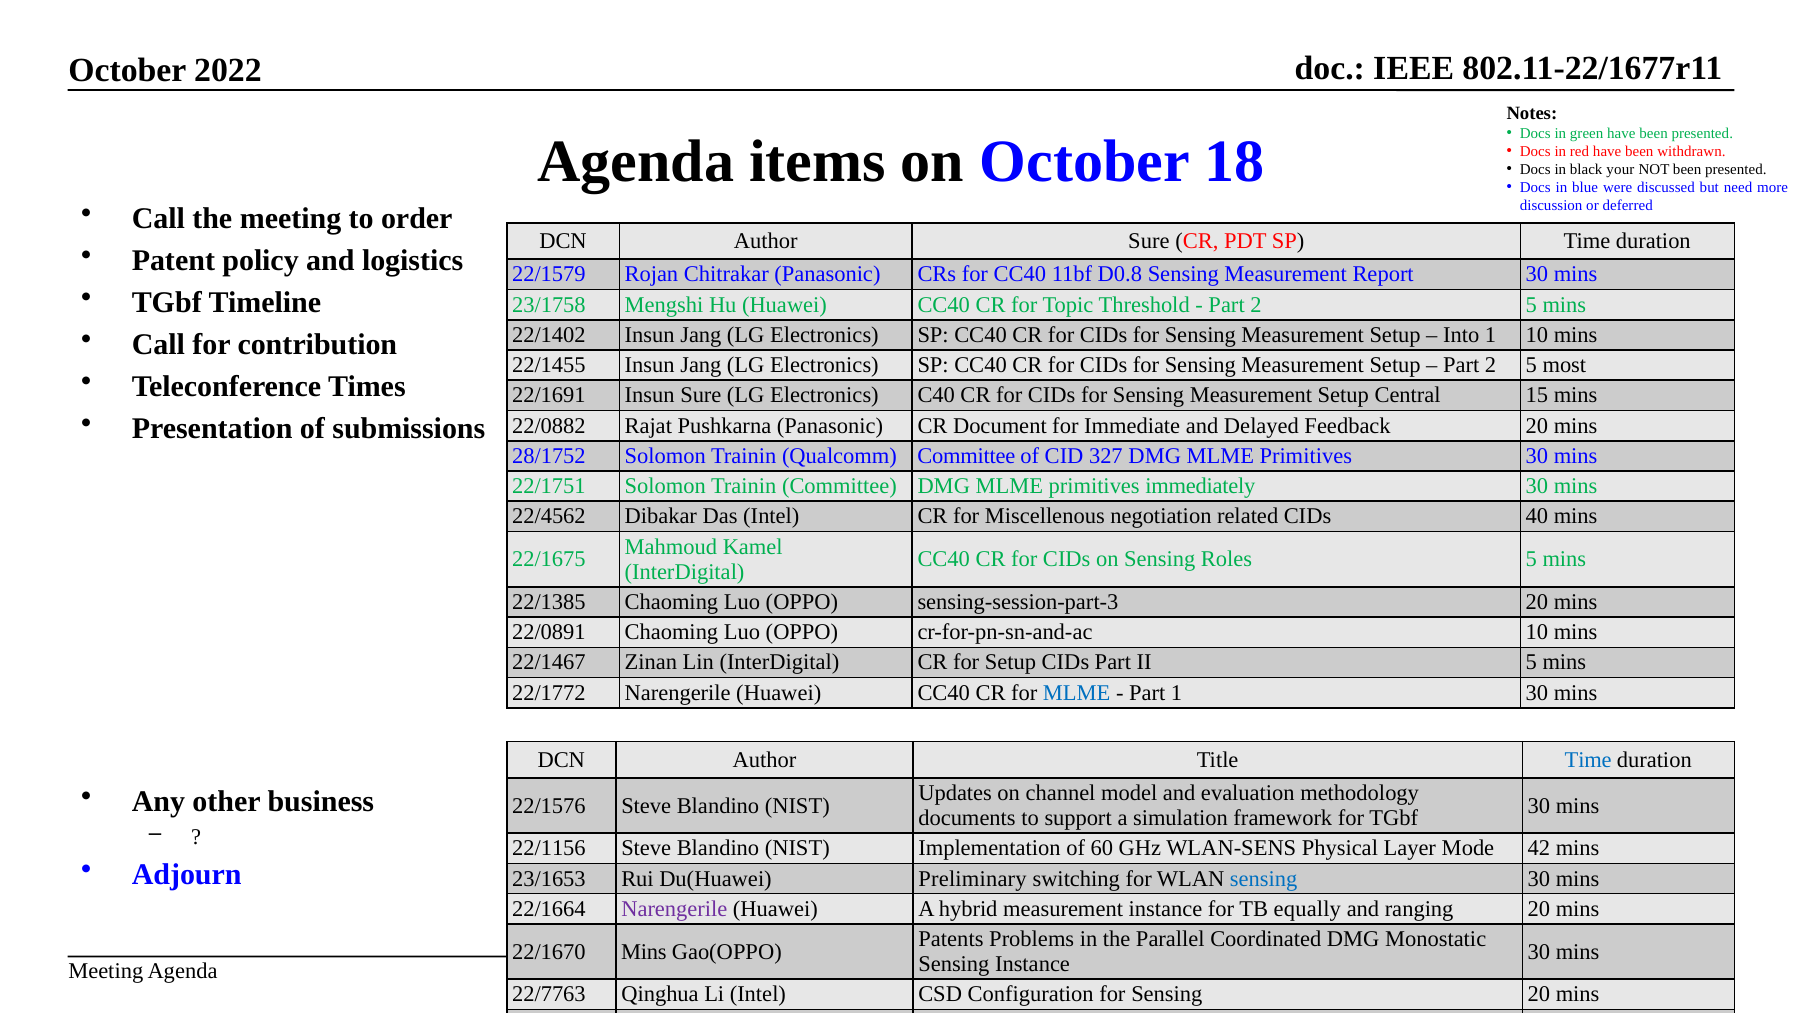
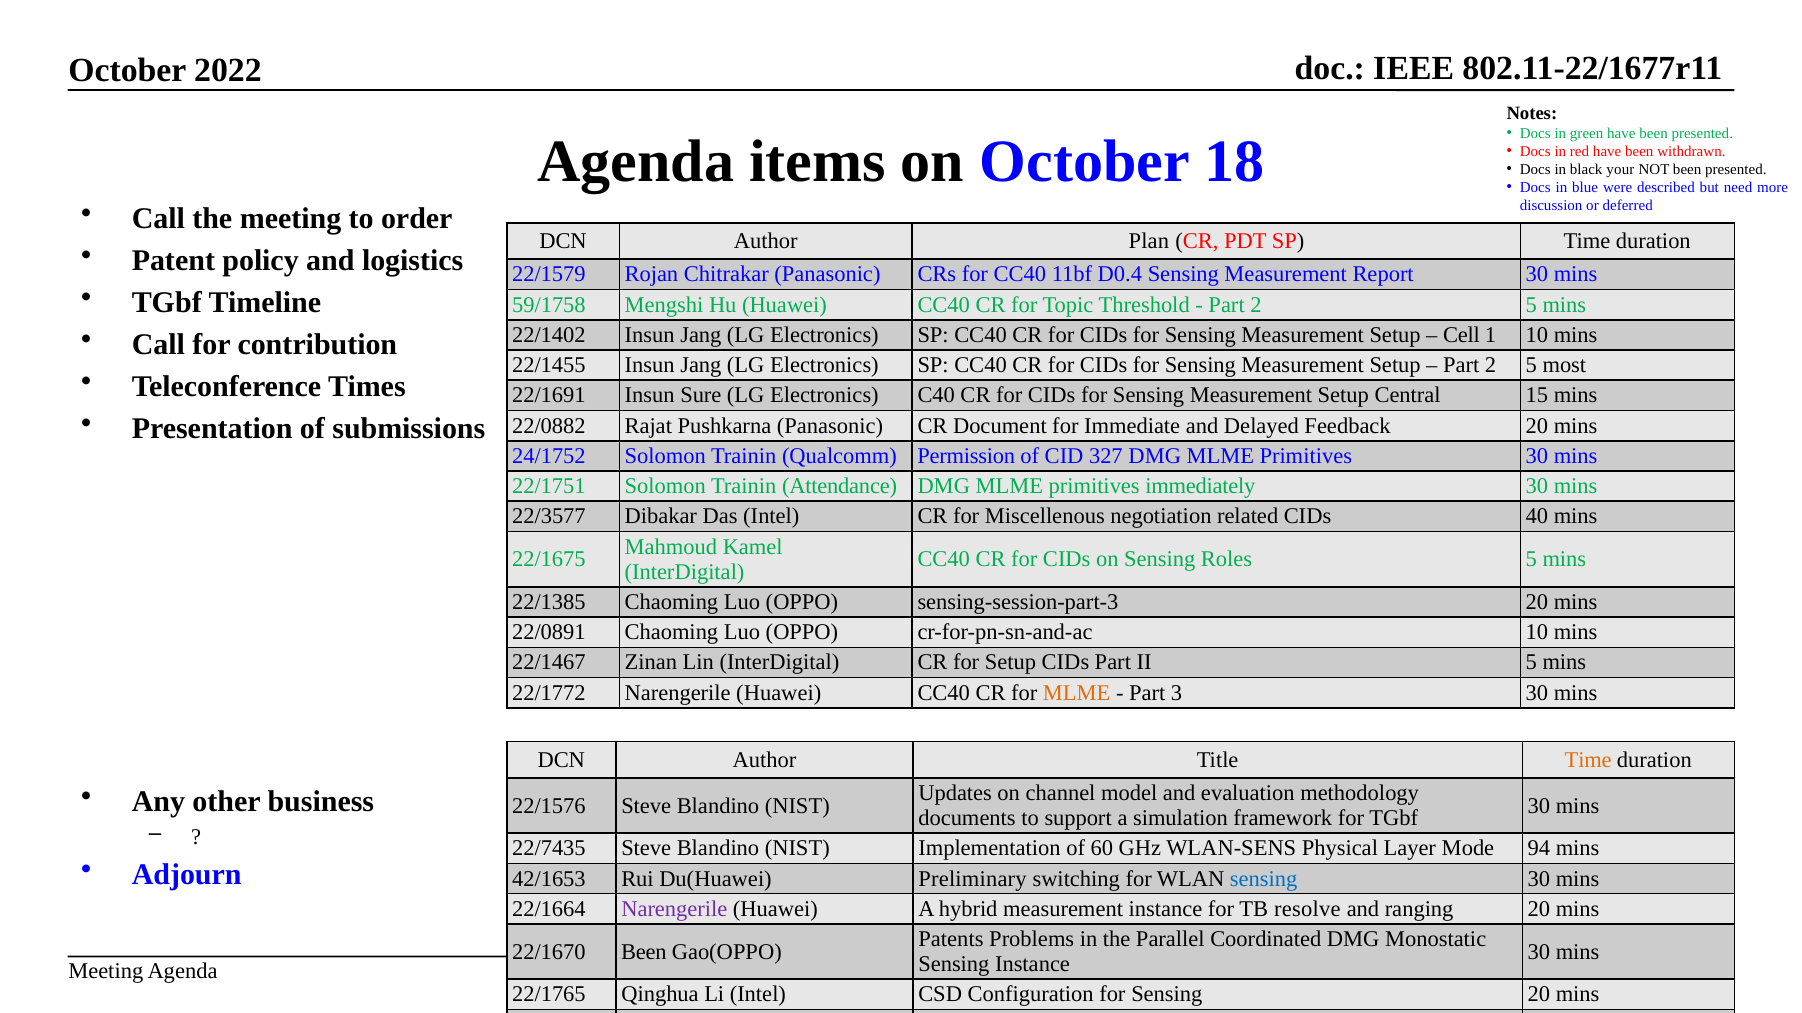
discussed: discussed -> described (1666, 188)
Author Sure: Sure -> Plan (1149, 241)
D0.8: D0.8 -> D0.4 (1120, 275)
23/1758: 23/1758 -> 59/1758 (549, 305)
Into: Into -> Cell (1461, 335)
28/1752: 28/1752 -> 24/1752 (549, 456)
Qualcomm Committee: Committee -> Permission (966, 456)
Trainin Committee: Committee -> Attendance (840, 487)
22/4562: 22/4562 -> 22/3577 (549, 517)
MLME colour: blue -> orange (1077, 693)
Part 1: 1 -> 3 (1177, 693)
Time colour: blue -> orange (1588, 760)
22/1156: 22/1156 -> 22/7435 (549, 849)
42: 42 -> 94 (1539, 849)
23/1653: 23/1653 -> 42/1653 (549, 879)
equally: equally -> resolve (1307, 909)
22/1670 Mins: Mins -> Been (644, 952)
22/7763: 22/7763 -> 22/1765 (549, 995)
